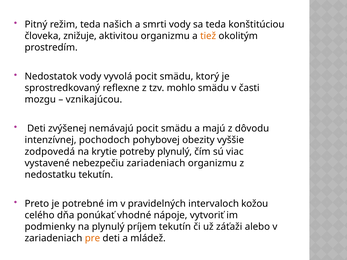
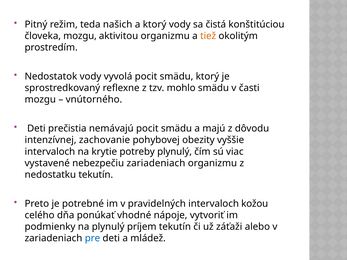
a smrti: smrti -> ktorý (155, 24)
sa teda: teda -> čistá (216, 24)
človeka znižuje: znižuje -> mozgu (80, 36)
vznikajúcou: vznikajúcou -> vnútorného (94, 100)
zvýšenej: zvýšenej -> prečistia (67, 129)
pochodoch: pochodoch -> zachovanie (104, 140)
zodpovedá: zodpovedá -> intervaloch (50, 152)
pre colour: orange -> blue (92, 239)
